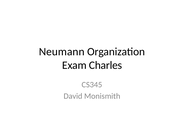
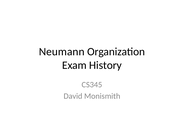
Charles: Charles -> History (105, 65)
